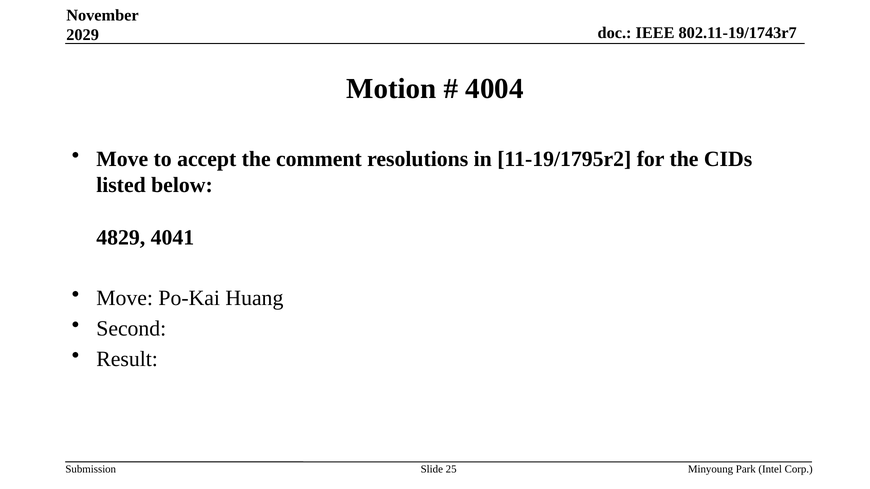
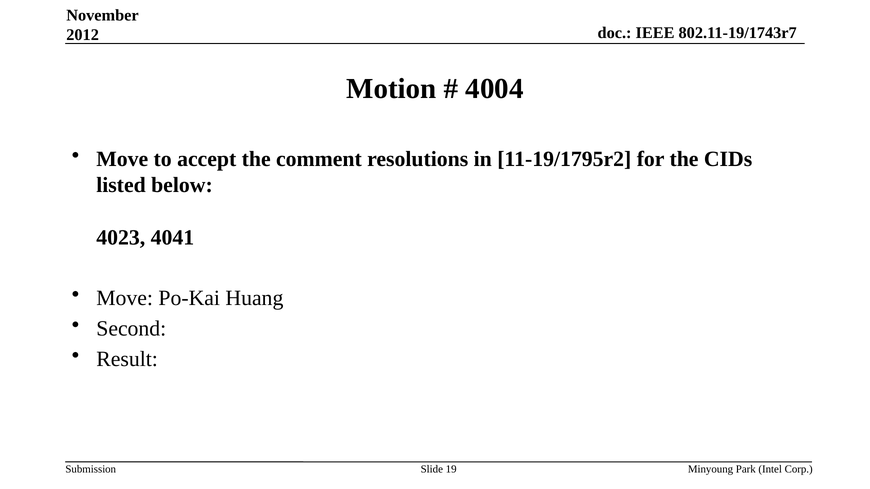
2029: 2029 -> 2012 (83, 35)
4829: 4829 -> 4023 (121, 238)
25: 25 -> 19 (451, 469)
